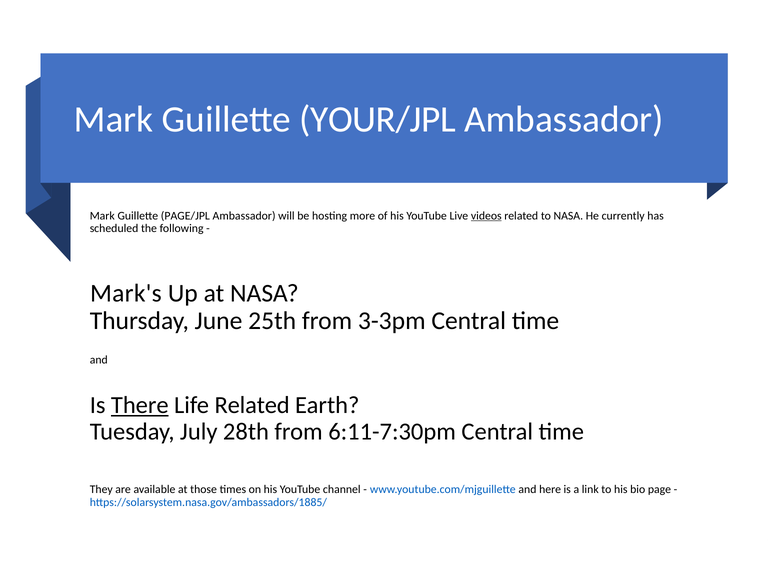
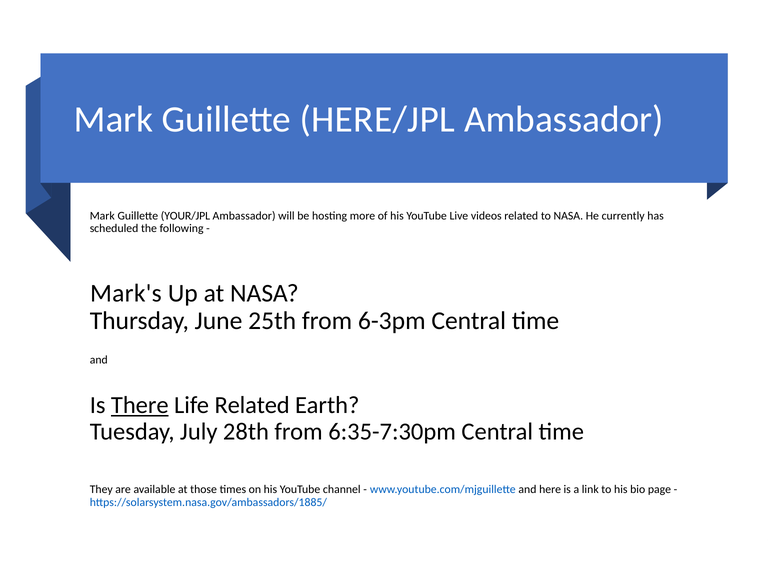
YOUR/JPL: YOUR/JPL -> HERE/JPL (377, 119)
PAGE/JPL: PAGE/JPL -> YOUR/JPL (185, 216)
videos underline: present -> none (486, 216)
3-3pm: 3-3pm -> 6-3pm (392, 321)
6:11-7:30pm: 6:11-7:30pm -> 6:35-7:30pm (392, 432)
